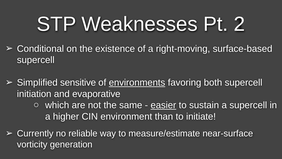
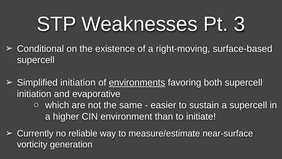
2: 2 -> 3 (239, 24)
Simplified sensitive: sensitive -> initiation (78, 82)
easier underline: present -> none (163, 105)
